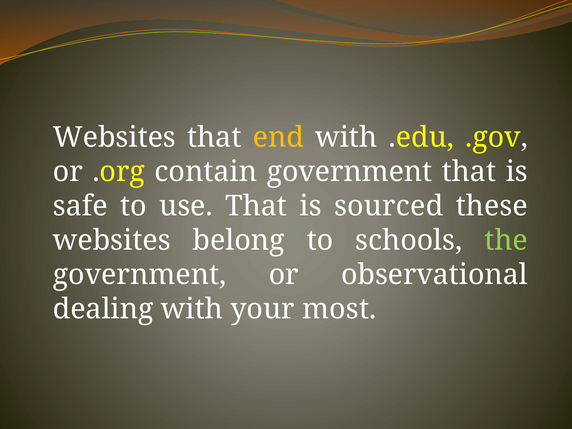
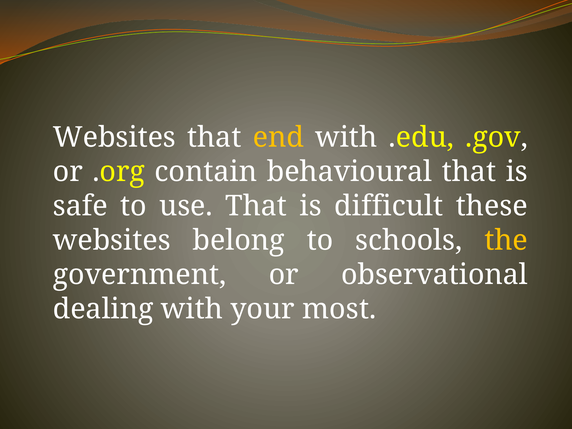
contain government: government -> behavioural (350, 172)
sourced: sourced -> difficult (389, 206)
the colour: light green -> yellow (506, 240)
